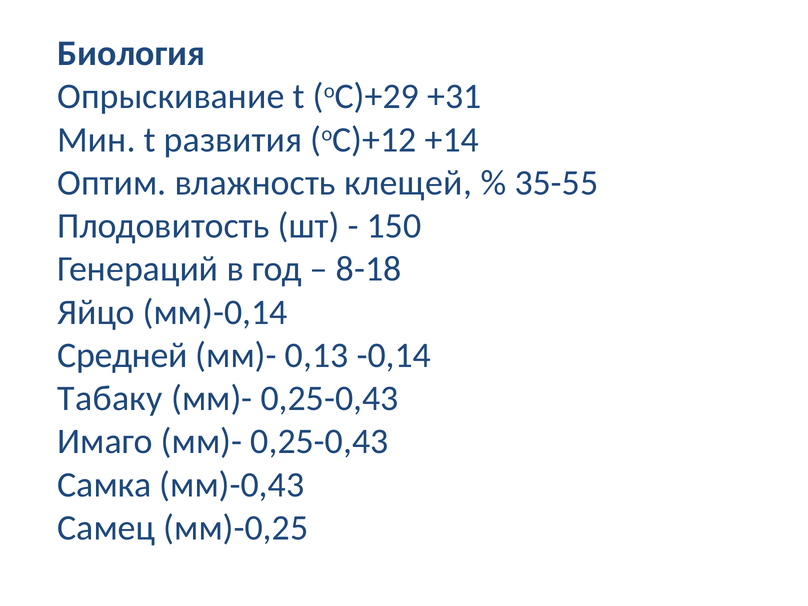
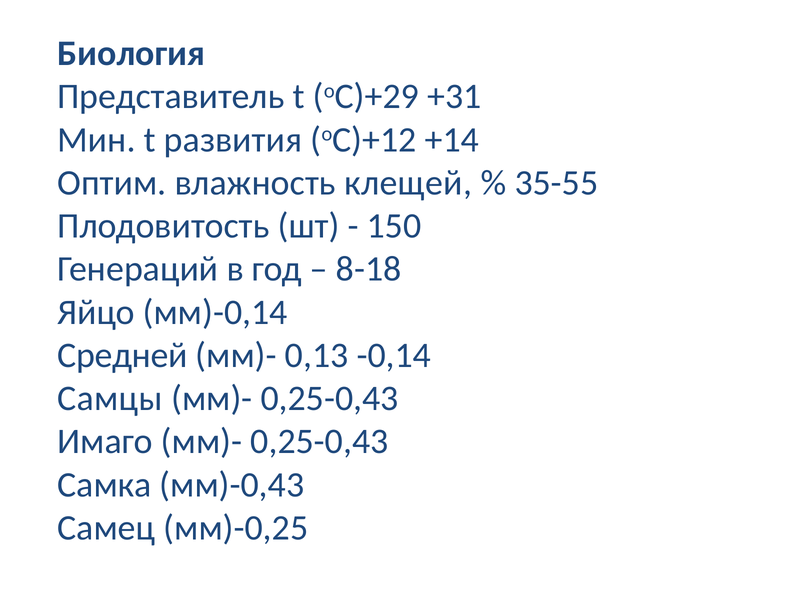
Опрыскивание: Опрыскивание -> Представитель (171, 97)
Табаку: Табаку -> Самцы (110, 398)
